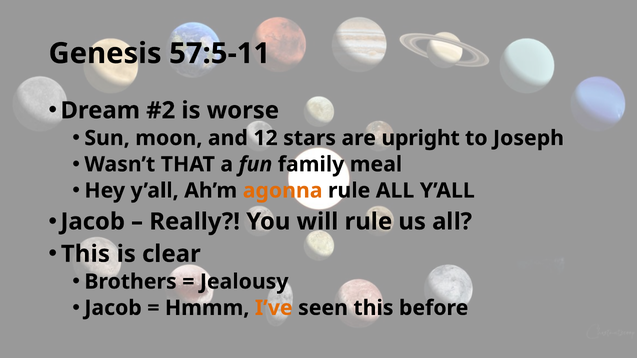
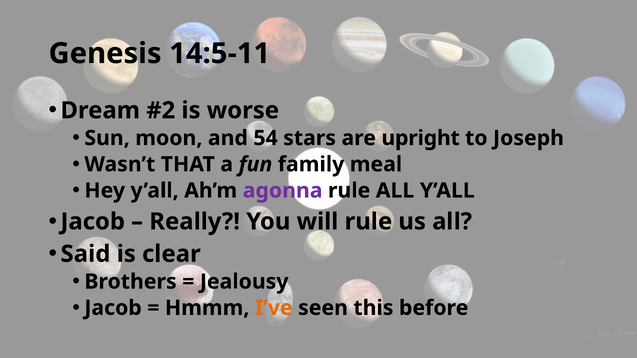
57:5-11: 57:5-11 -> 14:5-11 (220, 54)
12: 12 -> 54 (266, 138)
agonna colour: orange -> purple (283, 191)
This: This -> Said (85, 254)
